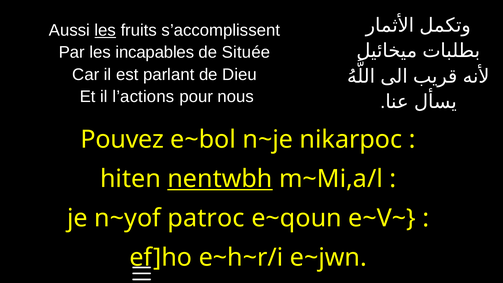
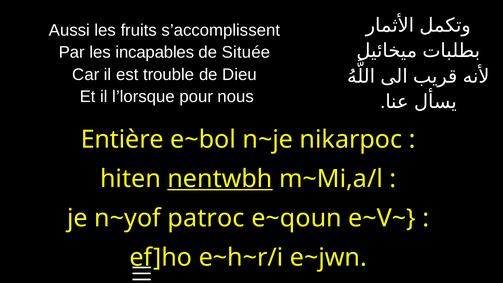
les underline: present -> none (105, 30)
parlant: parlant -> trouble (169, 75)
l’actions: l’actions -> l’lorsque (143, 97)
Pouvez: Pouvez -> Entière (122, 140)
